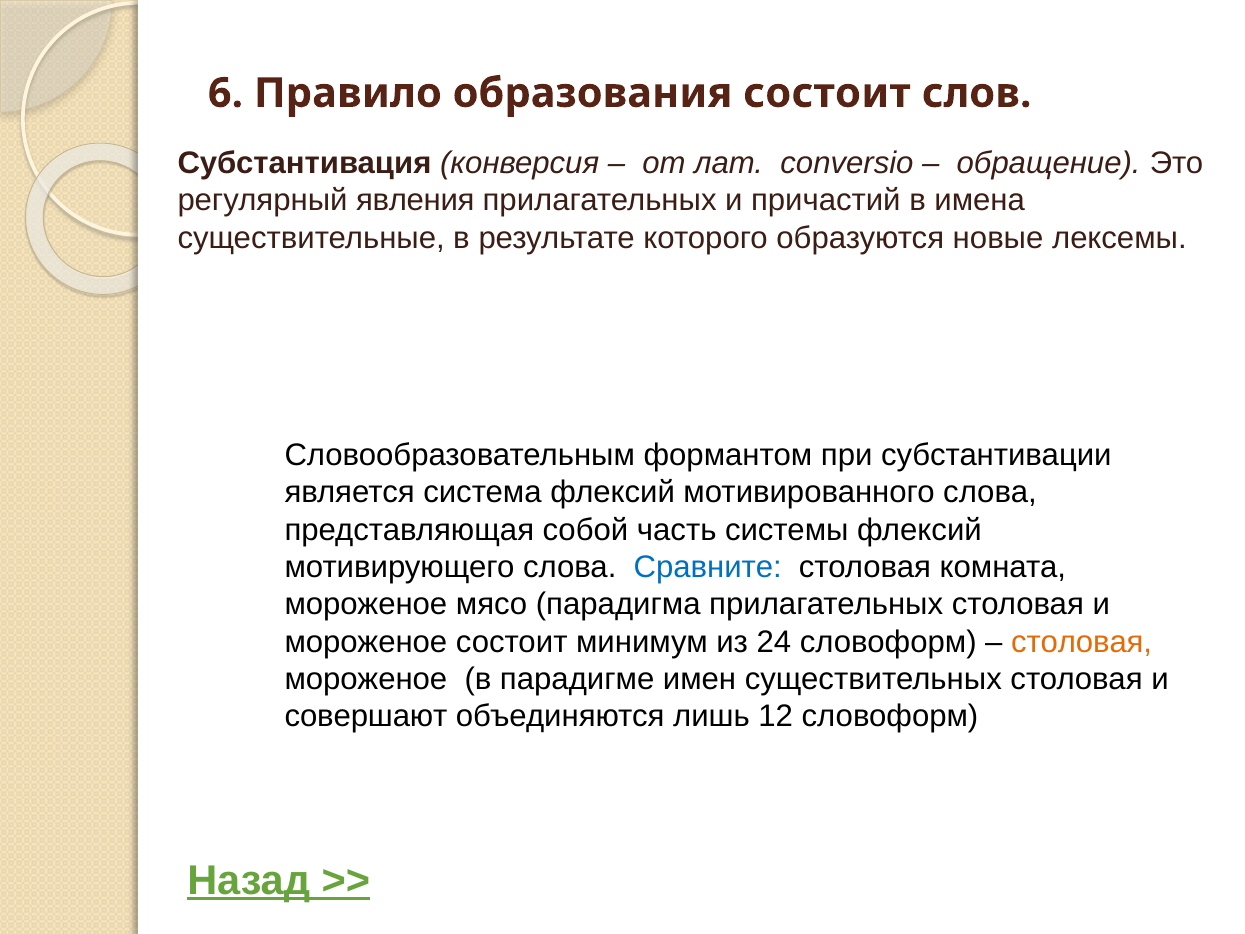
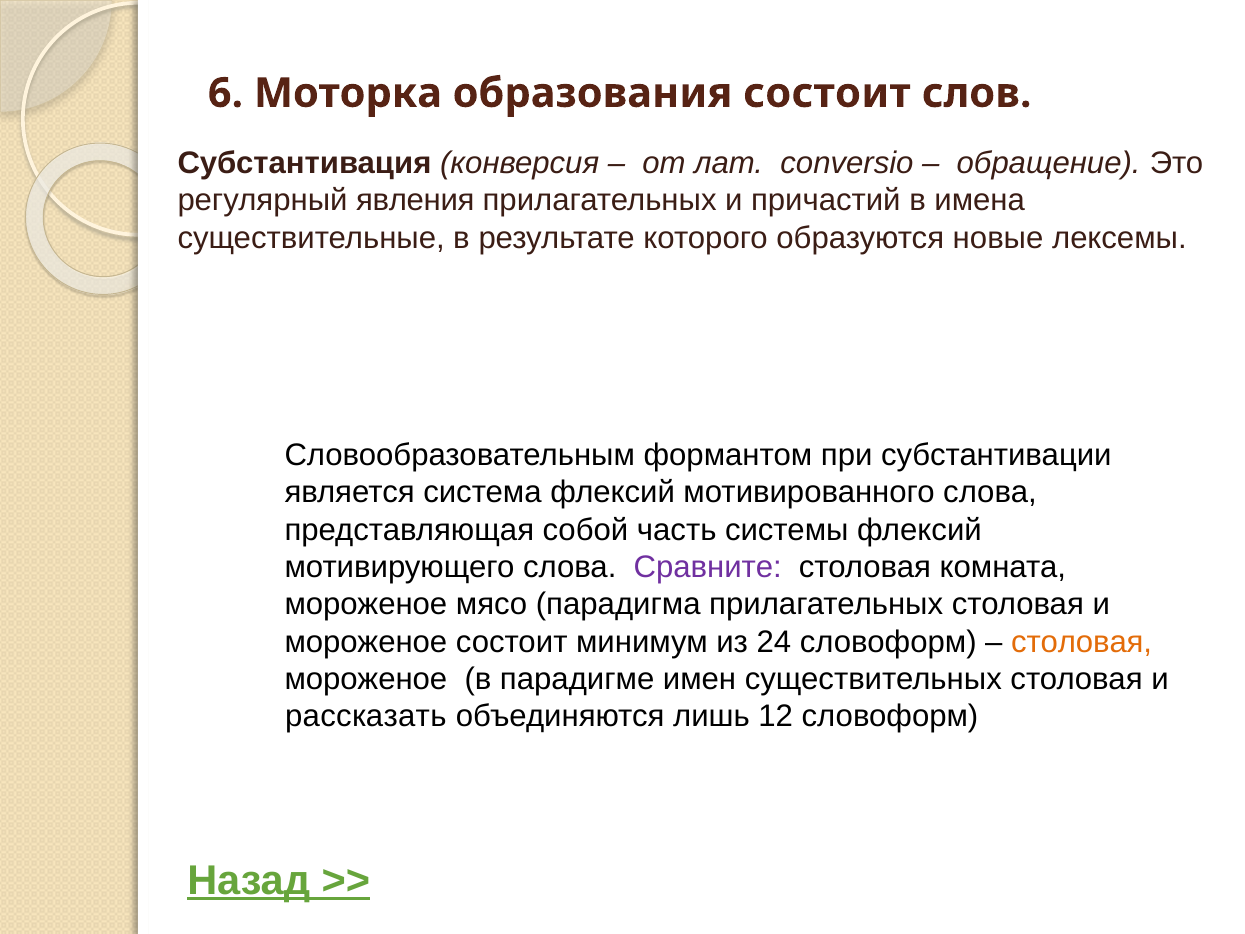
Правило: Правило -> Моторка (348, 93)
Сравните colour: blue -> purple (708, 567)
совершают: совершают -> рассказать (366, 716)
